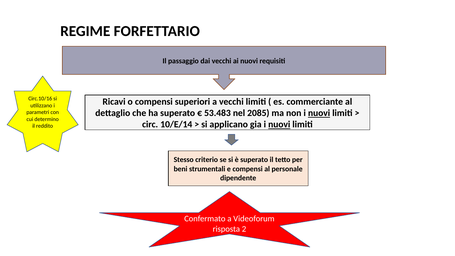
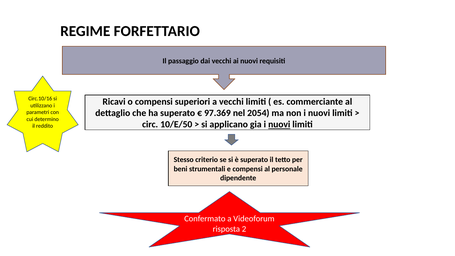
53.483: 53.483 -> 97.369 (217, 113)
2085: 2085 -> 2054 (258, 113)
nuovi underline: present -> none (319, 113)
10/E/14: 10/E/14 -> 10/E/50 (176, 125)
